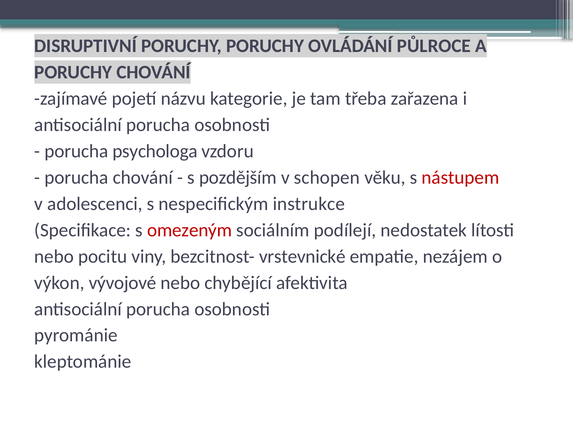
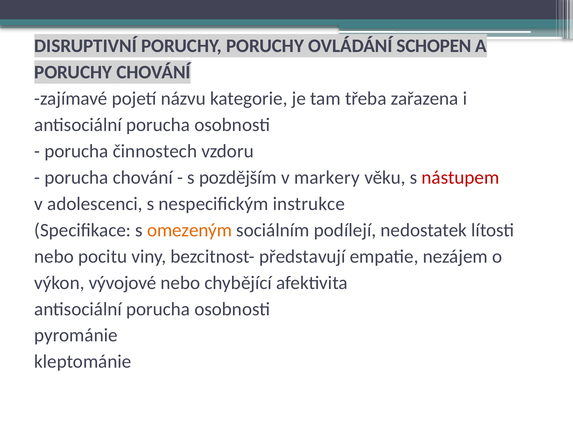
PŮLROCE: PŮLROCE -> SCHOPEN (434, 46)
psychologa: psychologa -> činnostech (155, 151)
schopen: schopen -> markery (327, 178)
omezeným colour: red -> orange (190, 231)
vrstevnické: vrstevnické -> představují (302, 257)
